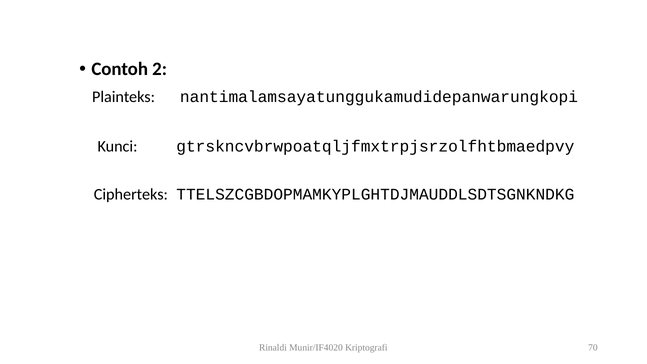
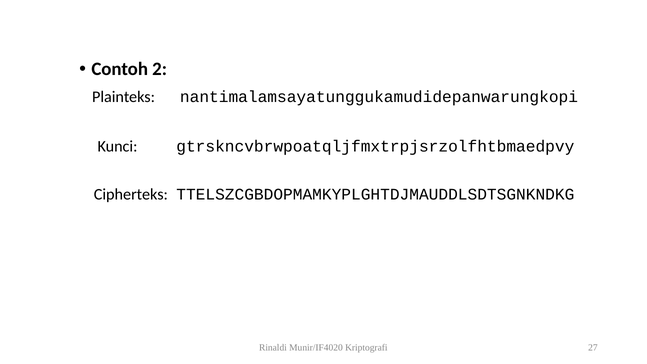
70: 70 -> 27 (593, 348)
